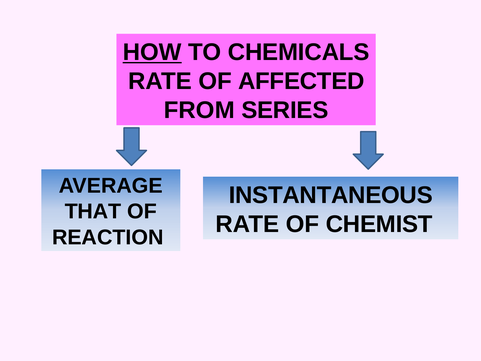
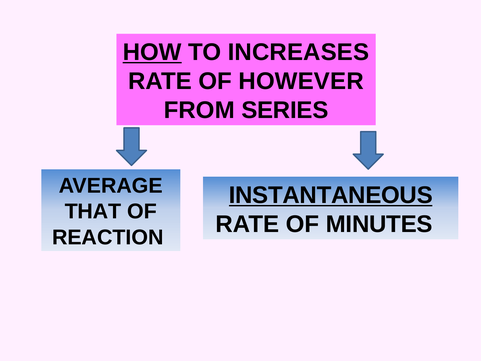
CHEMICALS: CHEMICALS -> INCREASES (298, 52)
AFFECTED: AFFECTED -> HOWEVER (301, 81)
INSTANTANEOUS underline: none -> present (331, 195)
CHEMIST: CHEMIST -> MINUTES (379, 224)
